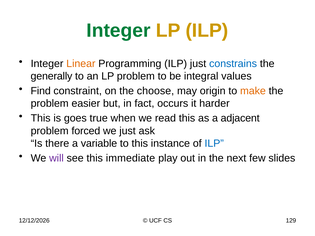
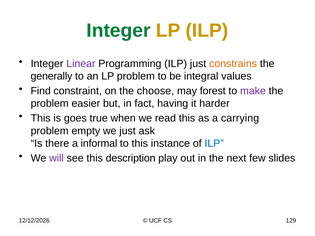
Linear colour: orange -> purple (81, 64)
constrains colour: blue -> orange (233, 64)
origin: origin -> forest (213, 91)
make colour: orange -> purple (253, 91)
occurs: occurs -> having (173, 104)
adjacent: adjacent -> carrying (240, 118)
forced: forced -> empty (86, 131)
variable: variable -> informal (99, 144)
immediate: immediate -> description (131, 158)
